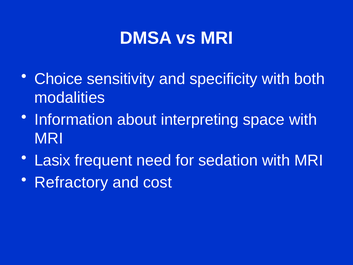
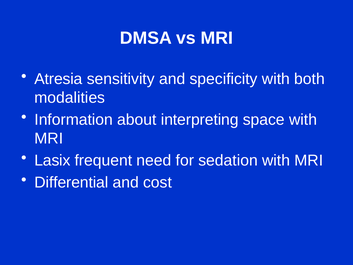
Choice: Choice -> Atresia (58, 79)
Refractory: Refractory -> Differential (71, 182)
